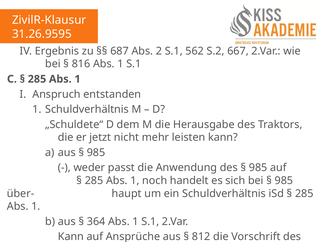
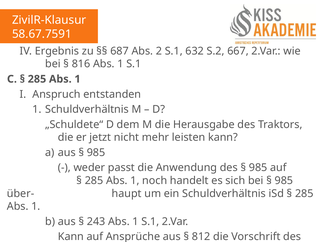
31.26.9595: 31.26.9595 -> 58.67.7591 (42, 34)
562: 562 -> 632 (195, 51)
364: 364 -> 243 (96, 222)
